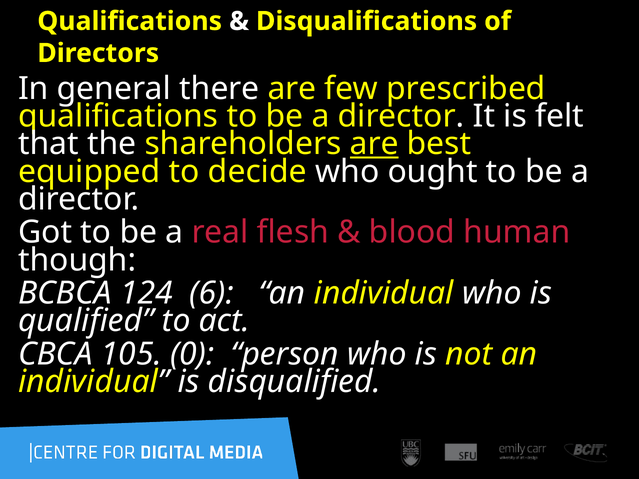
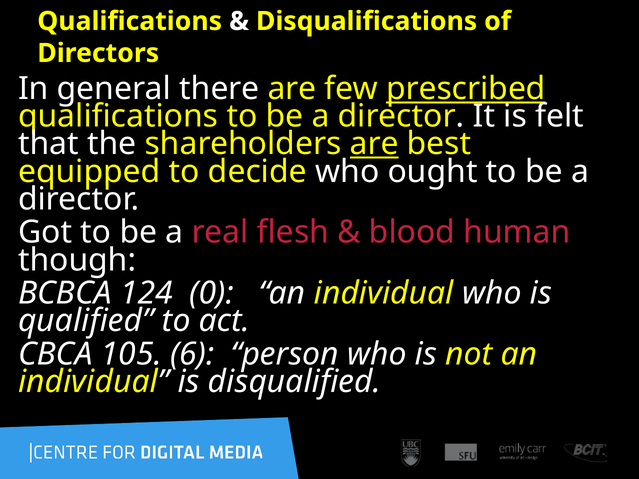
prescribed underline: none -> present (466, 89)
6: 6 -> 0 (212, 293)
0: 0 -> 6 (192, 354)
